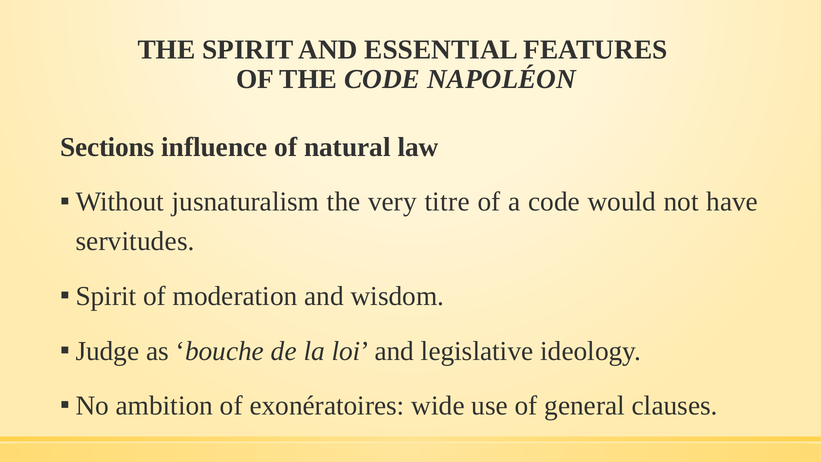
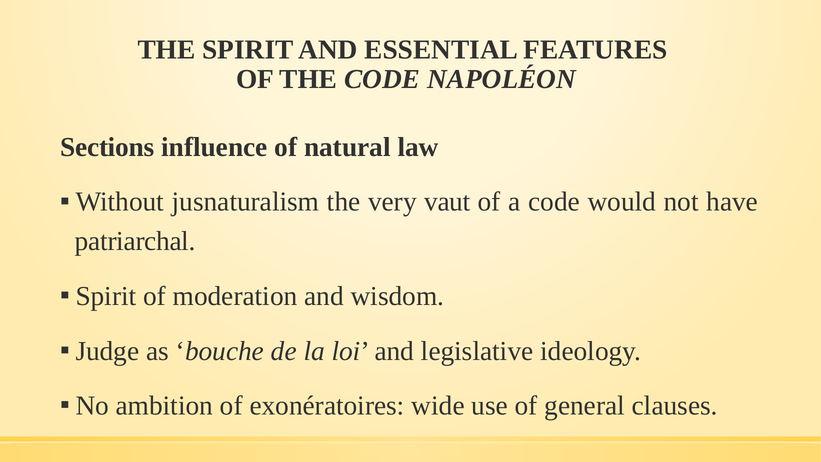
titre: titre -> vaut (447, 202)
servitudes: servitudes -> patriarchal (135, 241)
